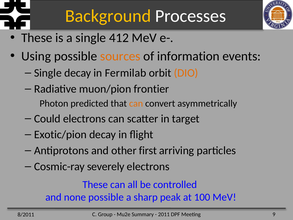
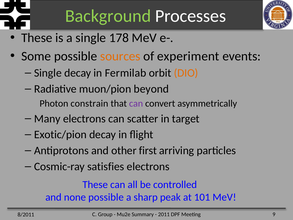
Background colour: yellow -> light green (108, 16)
412: 412 -> 178 (119, 38)
Using: Using -> Some (36, 56)
information: information -> experiment (188, 56)
frontier: frontier -> beyond (151, 89)
predicted: predicted -> constrain (89, 103)
can colour: orange -> purple (136, 103)
Could: Could -> Many (47, 119)
severely: severely -> satisfies (106, 166)
100: 100 -> 101 (202, 197)
